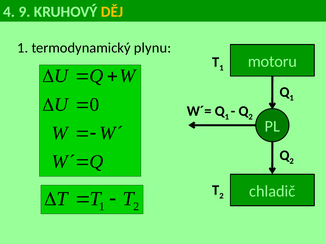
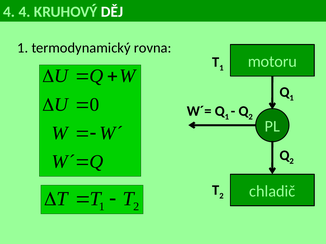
4 9: 9 -> 4 (24, 12)
DĚJ colour: yellow -> white (112, 12)
plynu: plynu -> rovna (153, 48)
